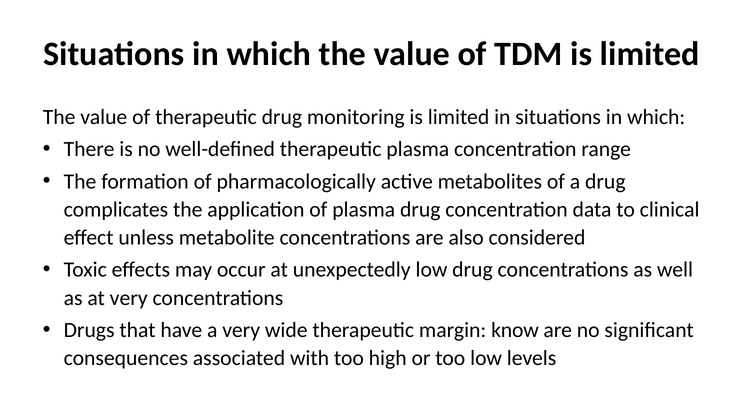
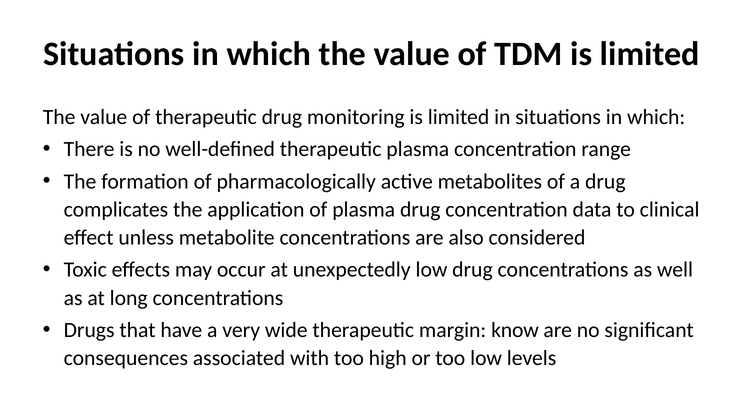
at very: very -> long (129, 298)
